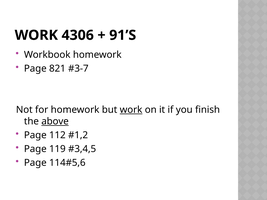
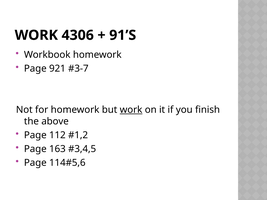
821: 821 -> 921 (57, 69)
above underline: present -> none (55, 121)
119: 119 -> 163 (57, 149)
